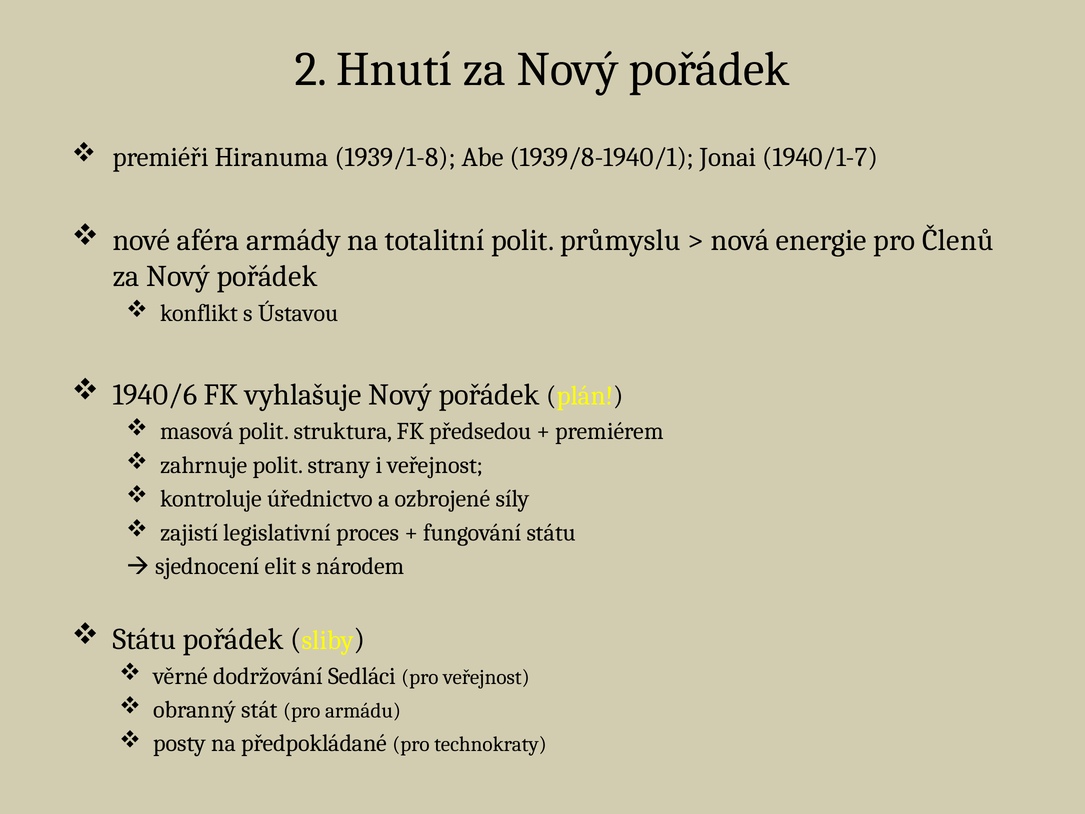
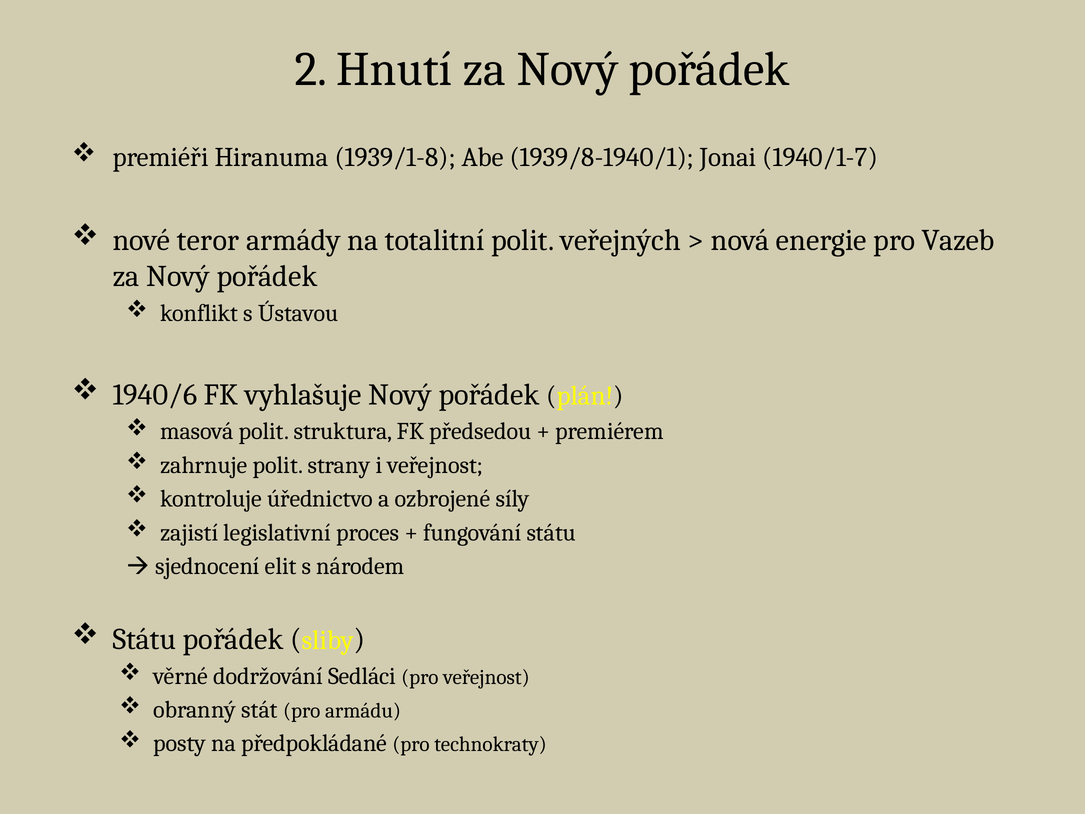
aféra: aféra -> teror (208, 240)
průmyslu: průmyslu -> veřejných (620, 240)
Členů: Členů -> Vazeb (958, 240)
